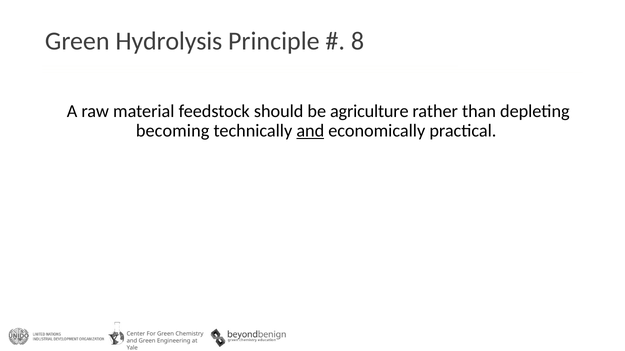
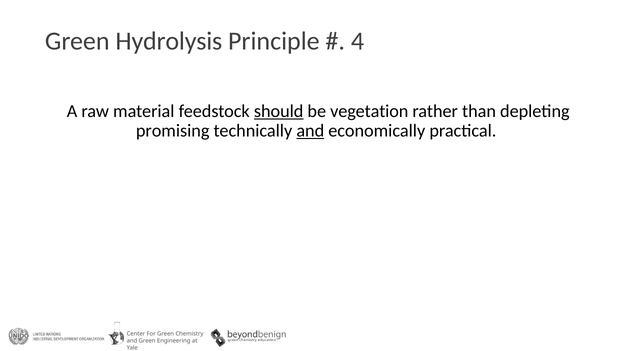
8: 8 -> 4 (357, 41)
should underline: none -> present (279, 111)
agriculture: agriculture -> vegetation (369, 111)
becoming: becoming -> promising (173, 131)
